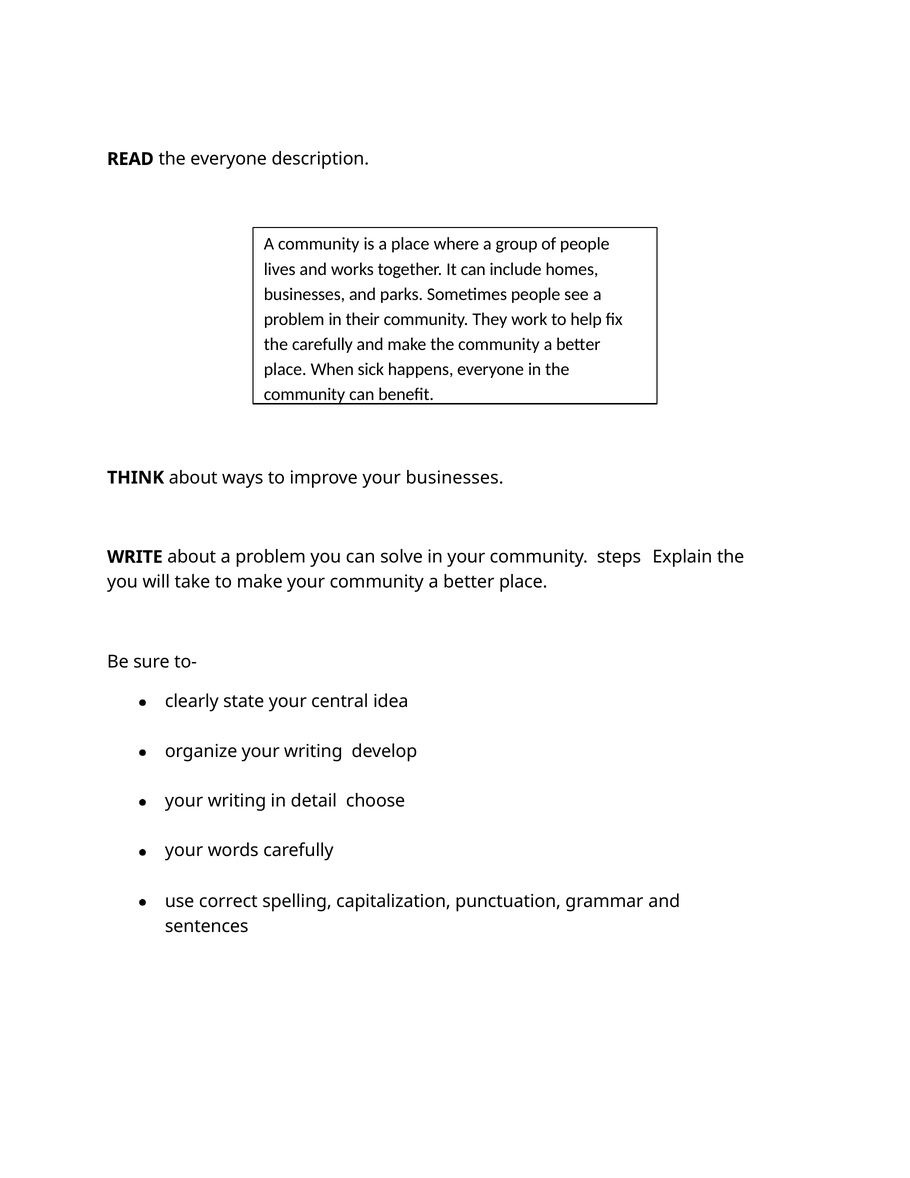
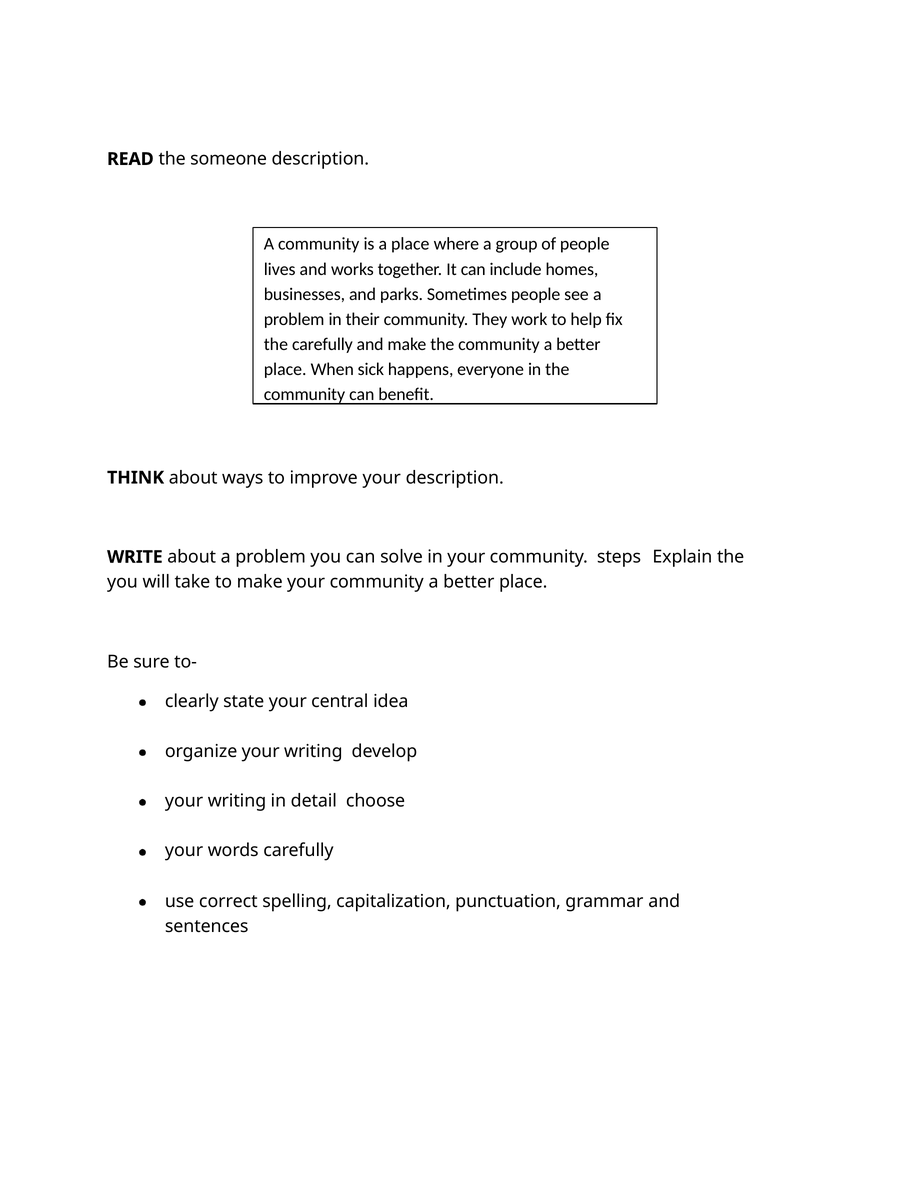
the everyone: everyone -> someone (229, 159)
your businesses: businesses -> description (455, 478)
